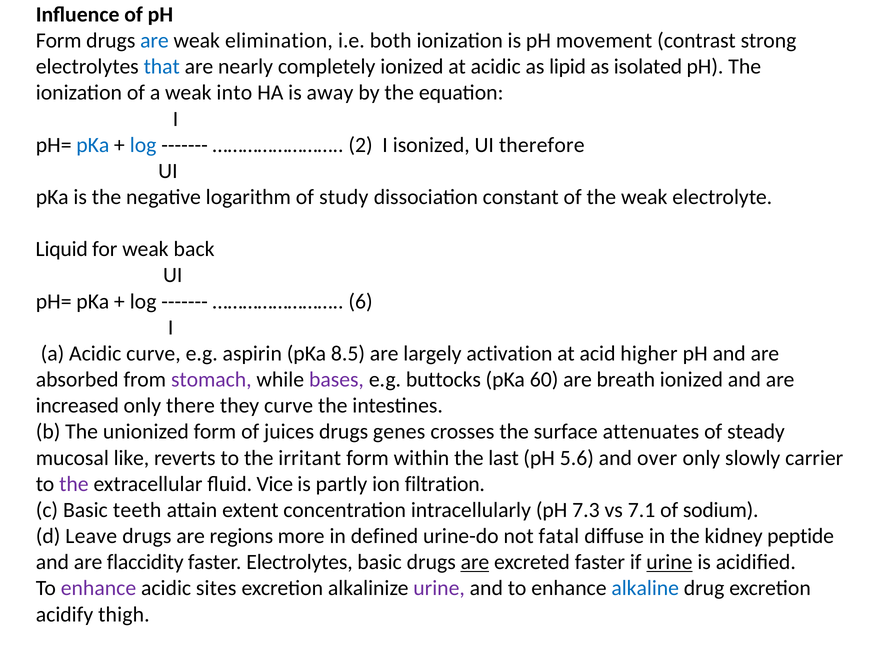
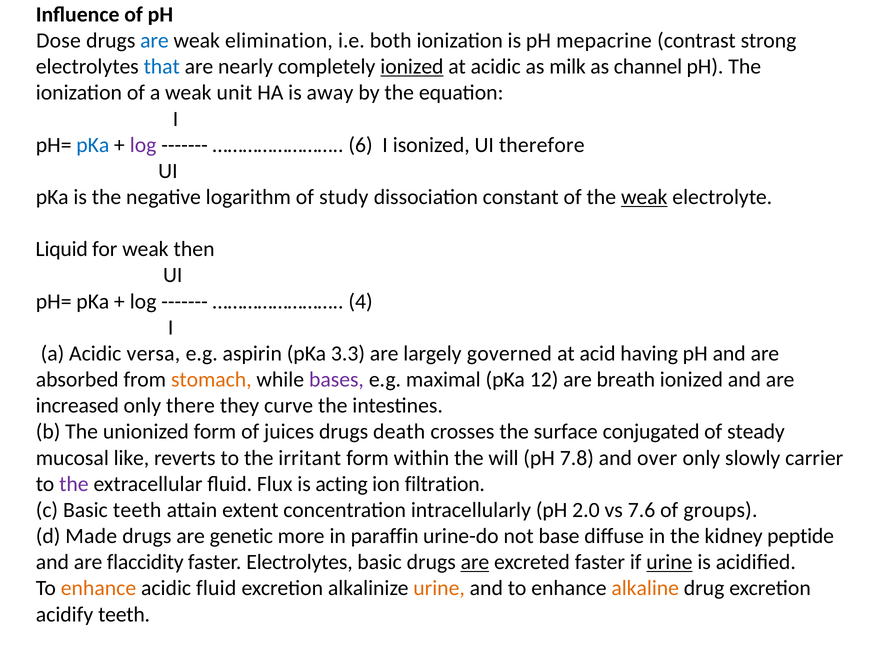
Form: Form -> Dose (59, 41)
movement: movement -> mepacrine (604, 41)
ionized underline: none -> present (412, 67)
lipid: lipid -> milk (568, 67)
isolated: isolated -> channel (648, 67)
into: into -> unit (234, 93)
log colour: blue -> purple (143, 145)
2: 2 -> 6 (361, 145)
weak underline: none -> present (644, 197)
back: back -> then (194, 249)
6: 6 -> 4 (361, 301)
Acidic curve: curve -> versa (153, 353)
8.5: 8.5 -> 3.3 (348, 353)
activation: activation -> governed (509, 353)
higher: higher -> having (649, 353)
stomach colour: purple -> orange (211, 380)
buttocks: buttocks -> maximal (443, 380)
60: 60 -> 12 (544, 380)
genes: genes -> death (399, 432)
attenuates: attenuates -> conjugated (651, 432)
last: last -> will (504, 458)
5.6: 5.6 -> 7.8 (577, 458)
Vice: Vice -> Flux (275, 484)
partly: partly -> acting (342, 484)
7.3: 7.3 -> 2.0 (586, 510)
7.1: 7.1 -> 7.6 (642, 510)
sodium: sodium -> groups (720, 510)
Leave: Leave -> Made (91, 536)
regions: regions -> genetic (241, 536)
defined: defined -> paraffin (385, 536)
fatal: fatal -> base (559, 536)
enhance colour: purple -> orange (98, 588)
acidic sites: sites -> fluid (216, 588)
urine colour: purple -> orange (439, 588)
alkaline colour: blue -> orange (645, 588)
acidify thigh: thigh -> teeth (124, 614)
